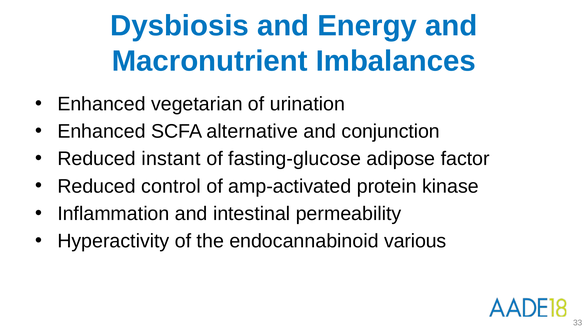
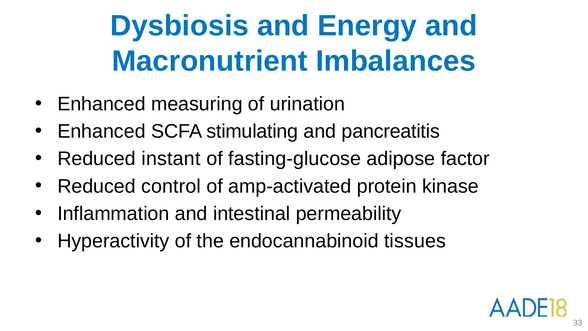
vegetarian: vegetarian -> measuring (197, 104)
alternative: alternative -> stimulating (252, 131)
conjunction: conjunction -> pancreatitis (391, 131)
various: various -> tissues (415, 241)
